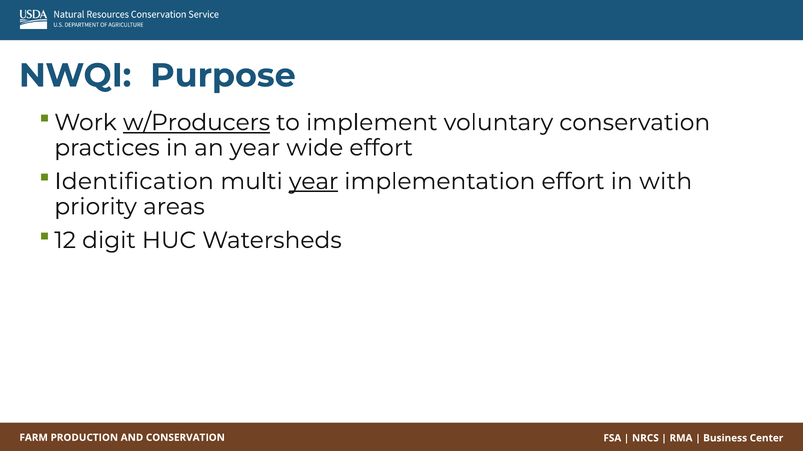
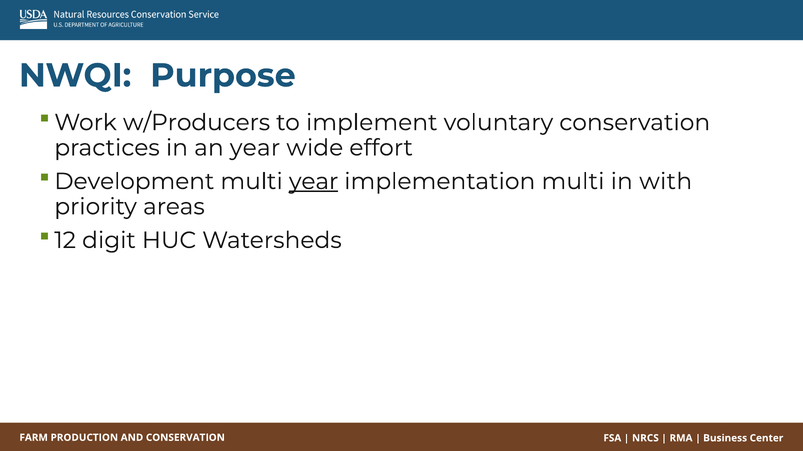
w/Producers underline: present -> none (197, 123)
Identification: Identification -> Development (134, 182)
implementation effort: effort -> multi (573, 182)
